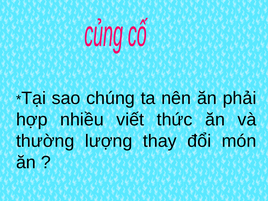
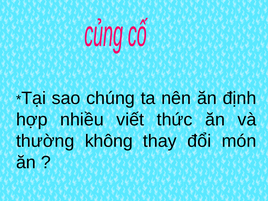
phải: phải -> định (240, 98)
lượng: lượng -> không (109, 141)
